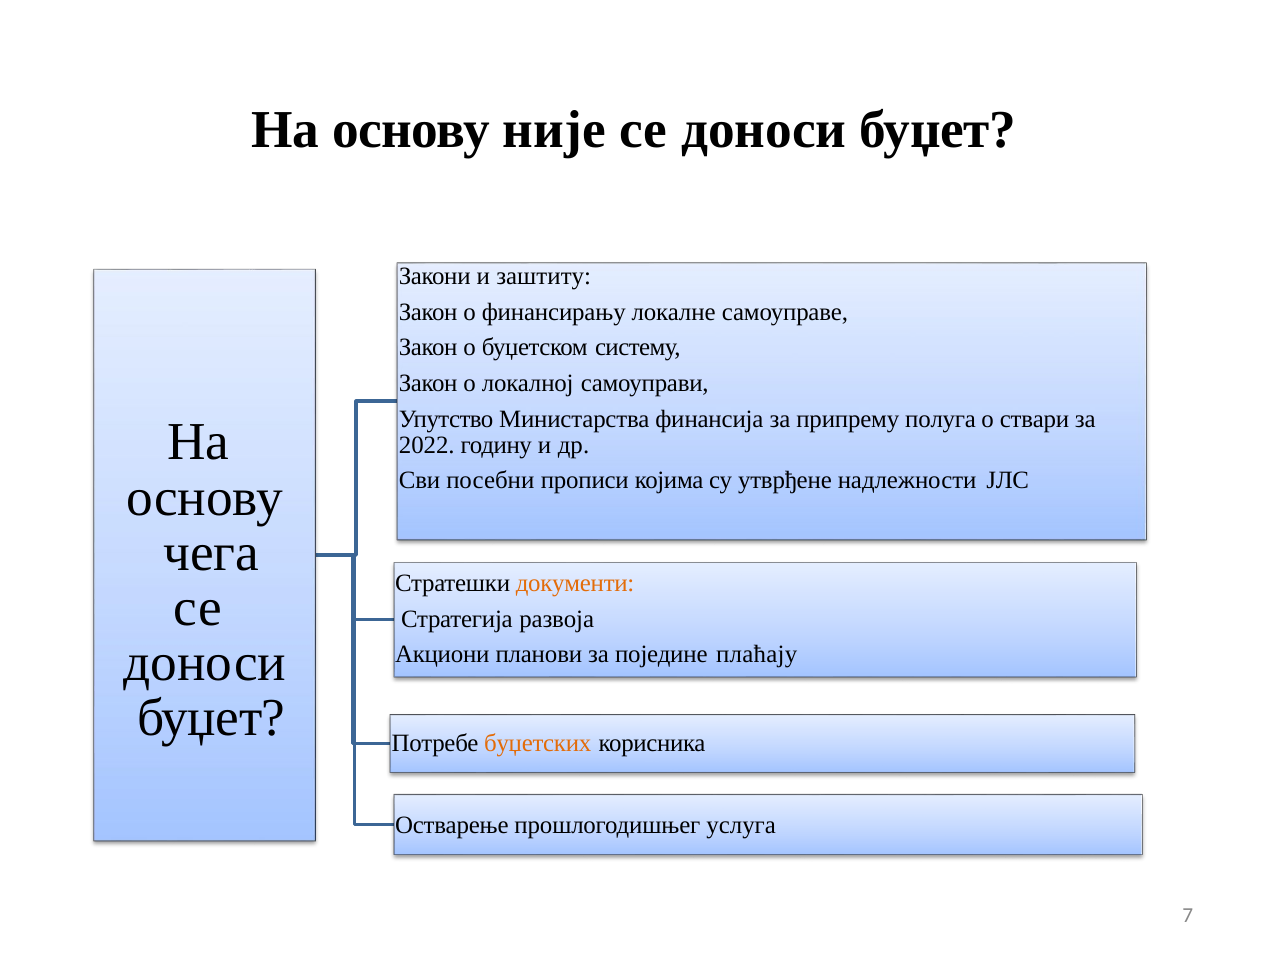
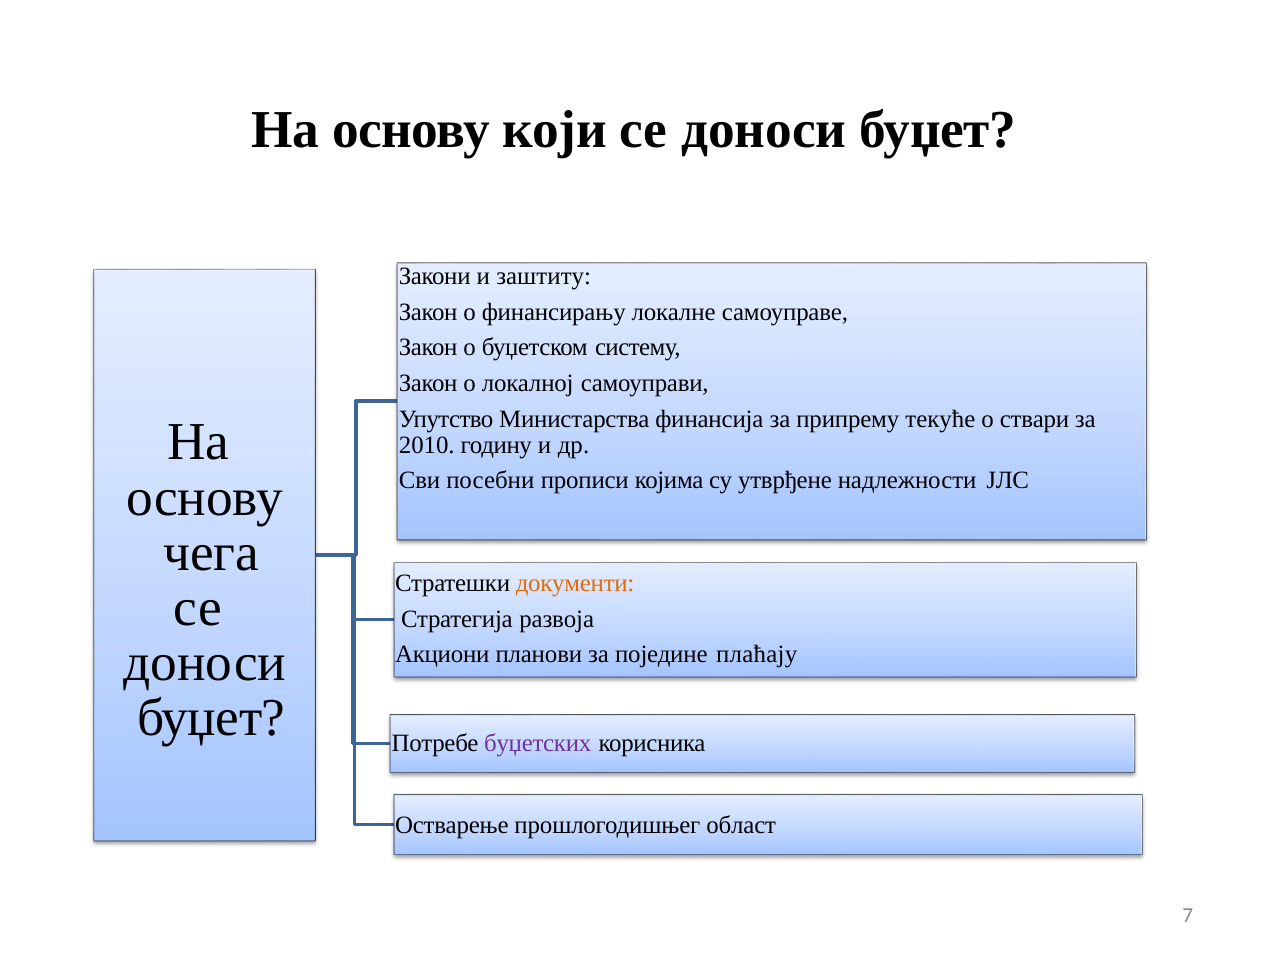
није: није -> који (555, 130)
полуга: полуга -> текуће (940, 419)
2022: 2022 -> 2010 (427, 445)
буџетских colour: orange -> purple (538, 743)
услуга: услуга -> област (741, 826)
